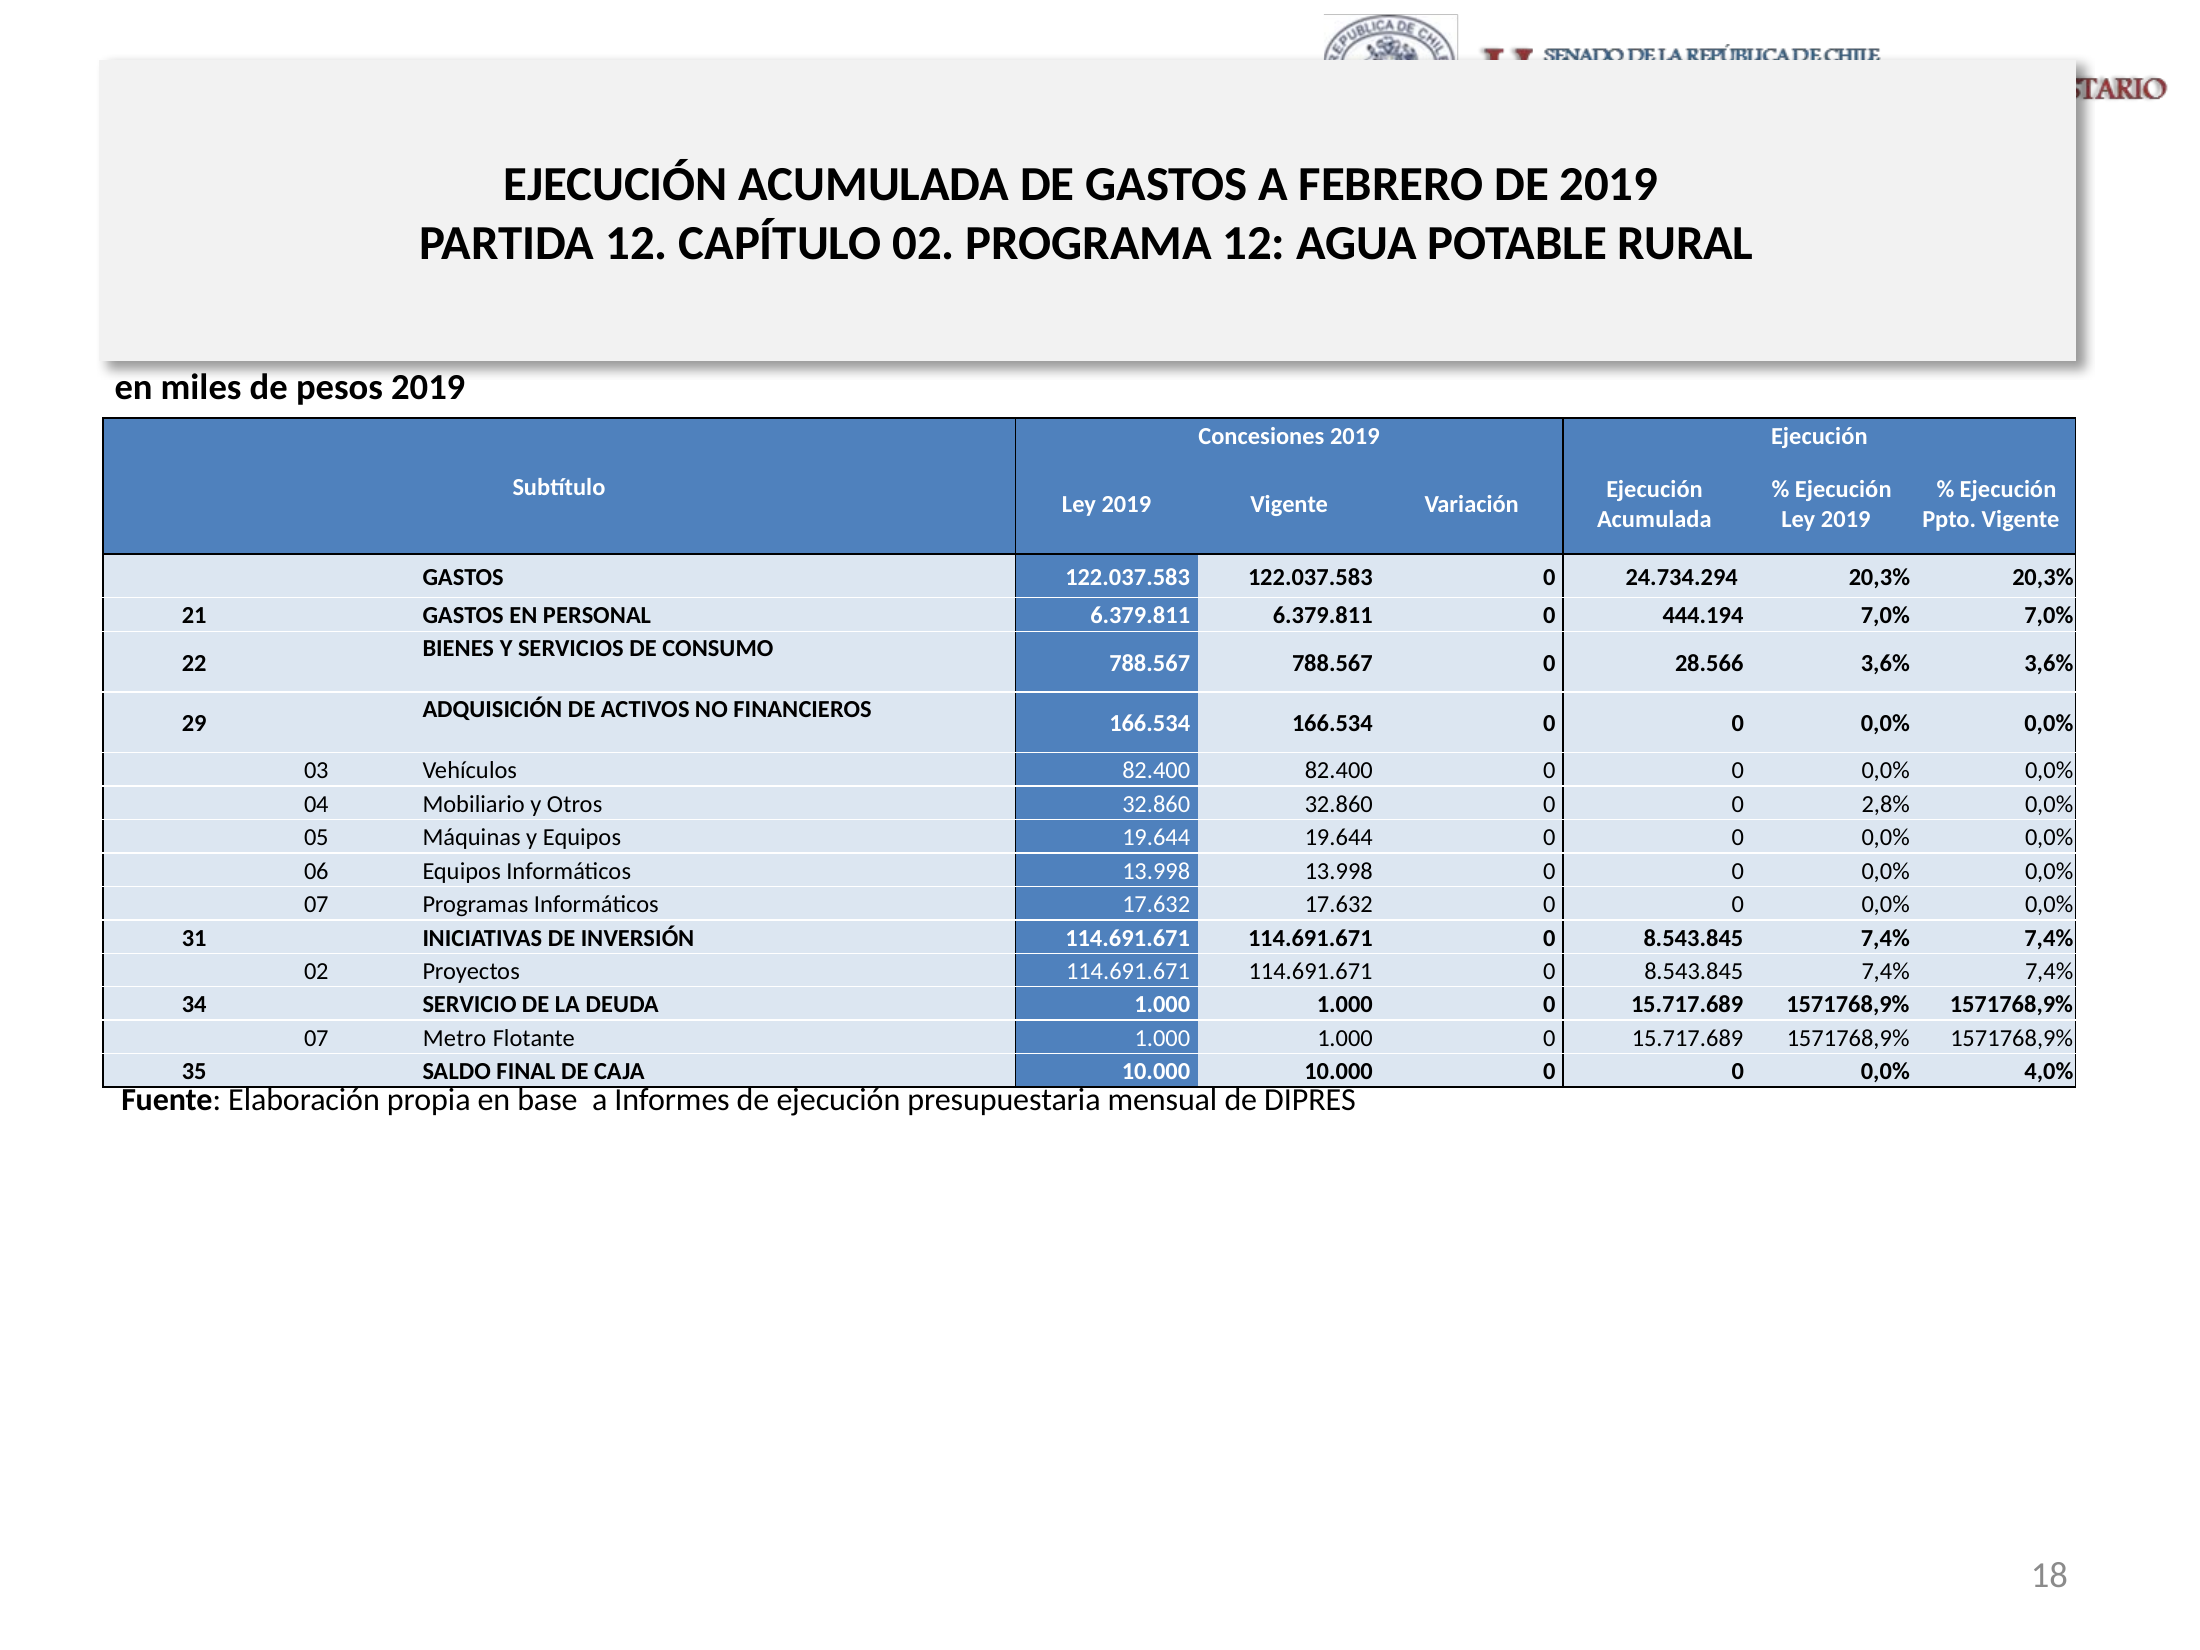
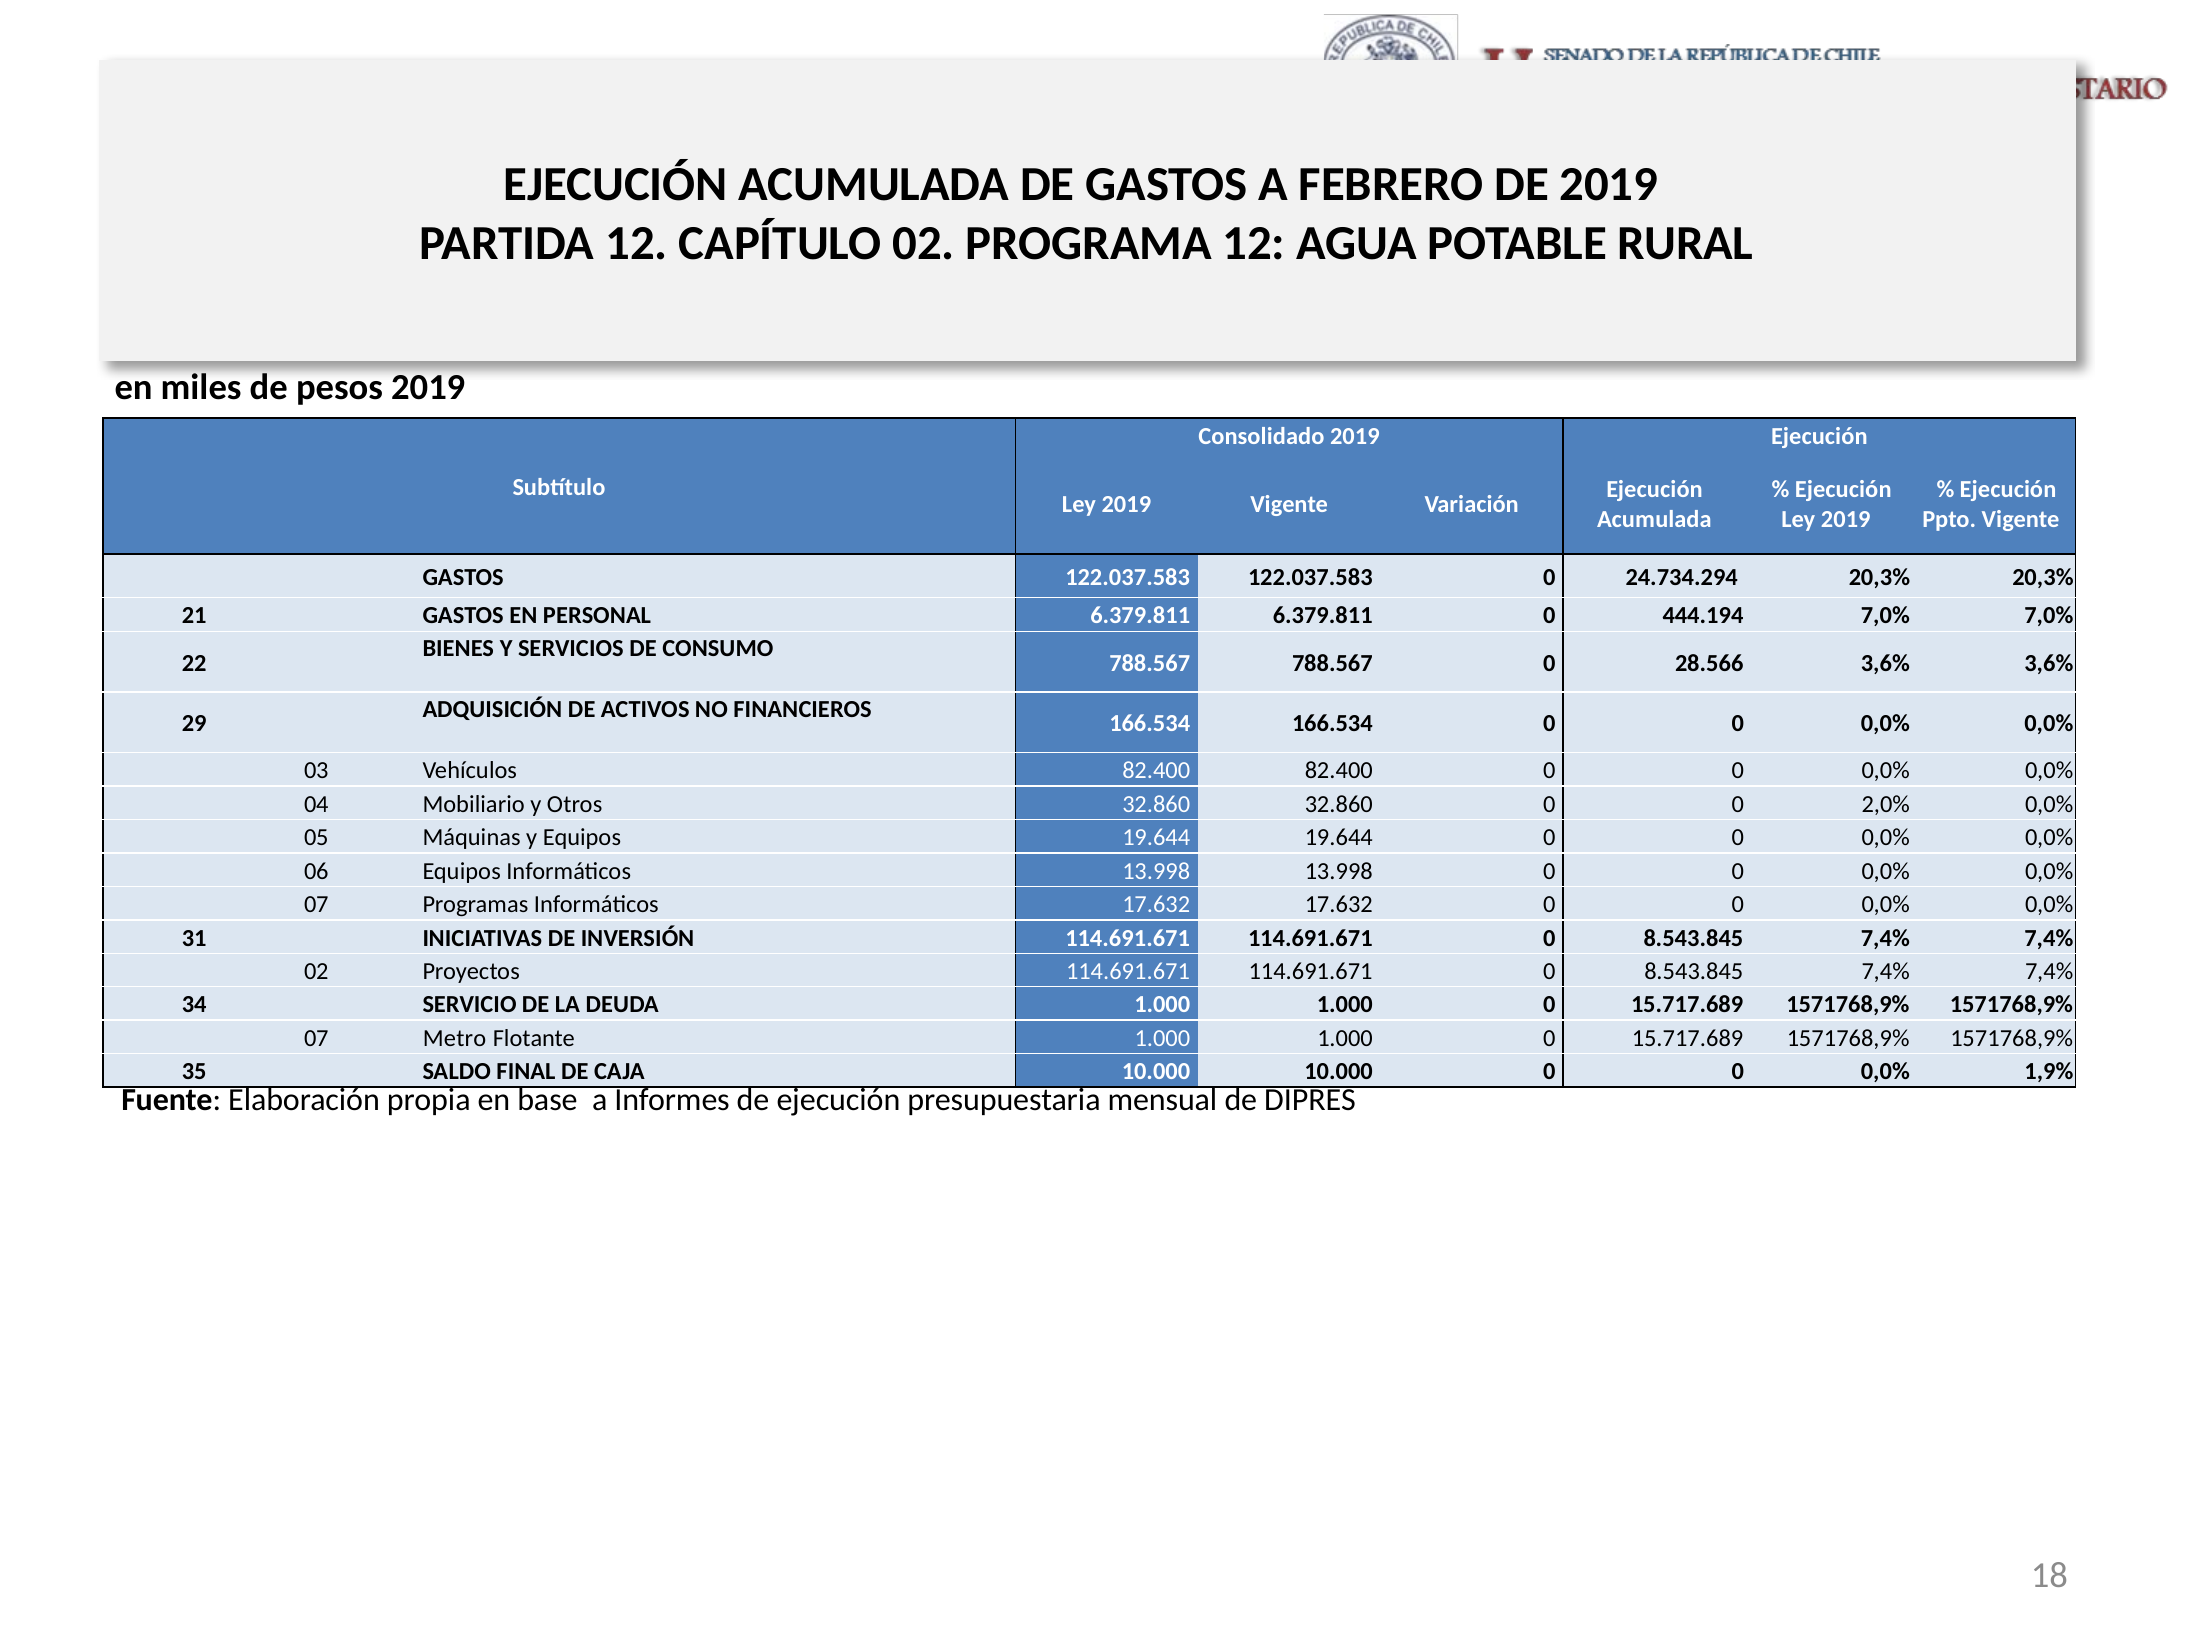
Concesiones: Concesiones -> Consolidado (1261, 437)
2,8%: 2,8% -> 2,0% (1886, 804)
4,0%: 4,0% -> 1,9% (2049, 1072)
